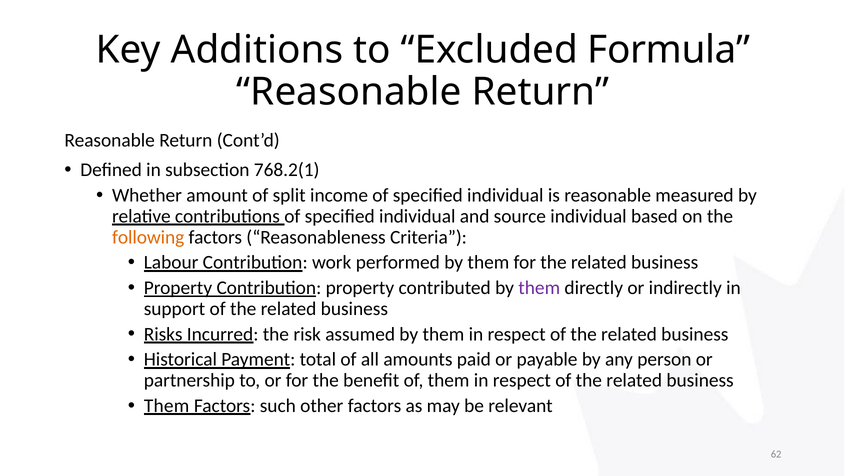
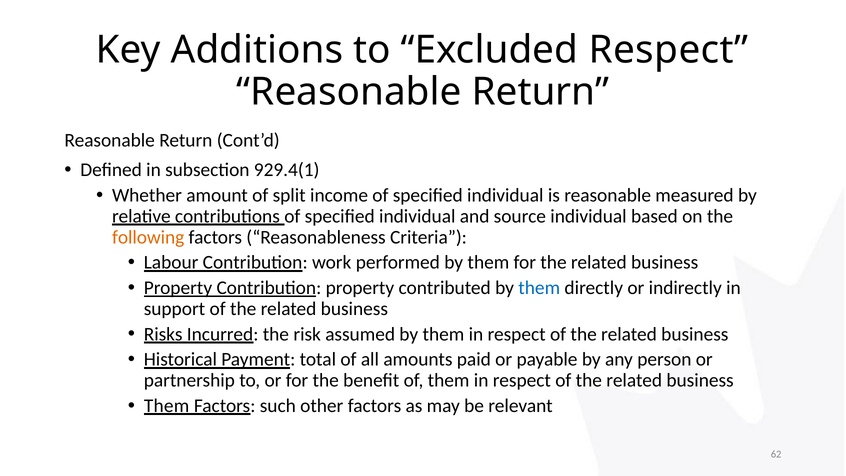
Excluded Formula: Formula -> Respect (668, 50)
768.2(1: 768.2(1 -> 929.4(1 (287, 170)
them colour: purple -> blue (539, 288)
